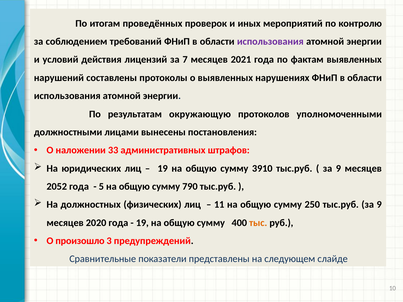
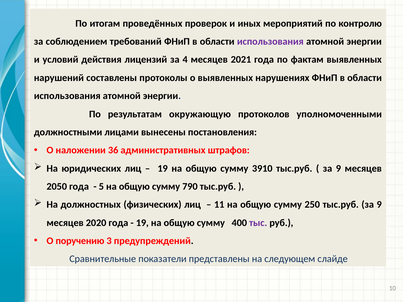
7: 7 -> 4 (185, 60)
33: 33 -> 36 (113, 150)
2052: 2052 -> 2050 (57, 187)
тыс colour: orange -> purple (258, 223)
произошло: произошло -> поручению (80, 241)
